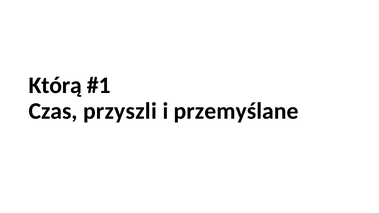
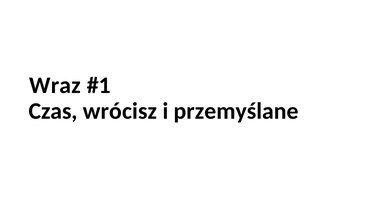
Którą: Którą -> Wraz (55, 86)
przyszli: przyszli -> wrócisz (120, 111)
